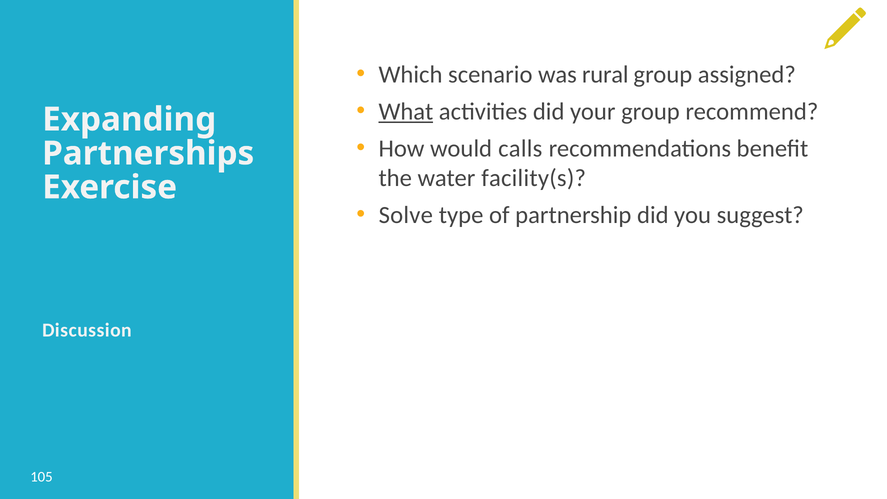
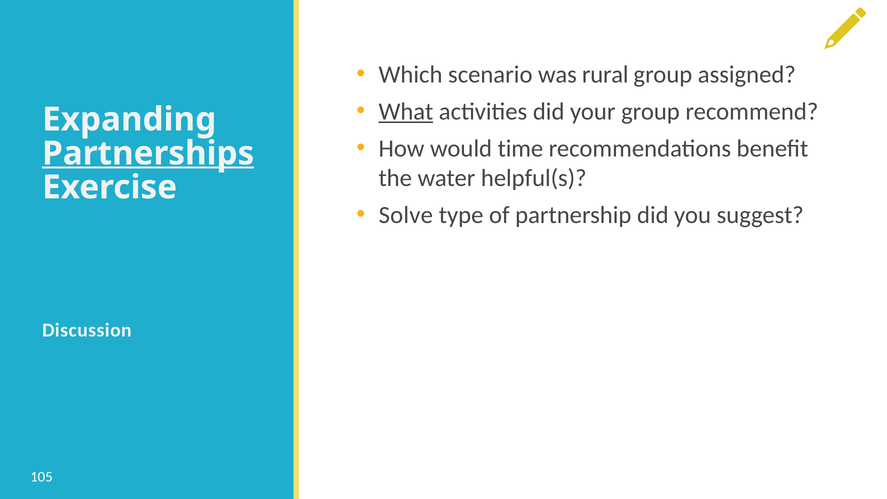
calls: calls -> time (520, 149)
Partnerships underline: none -> present (148, 153)
facility(s: facility(s -> helpful(s (534, 178)
